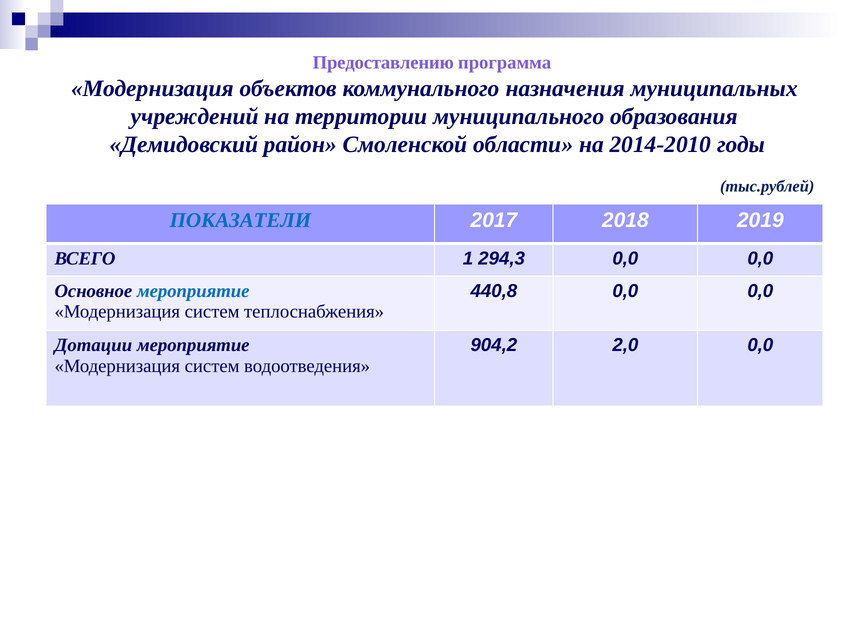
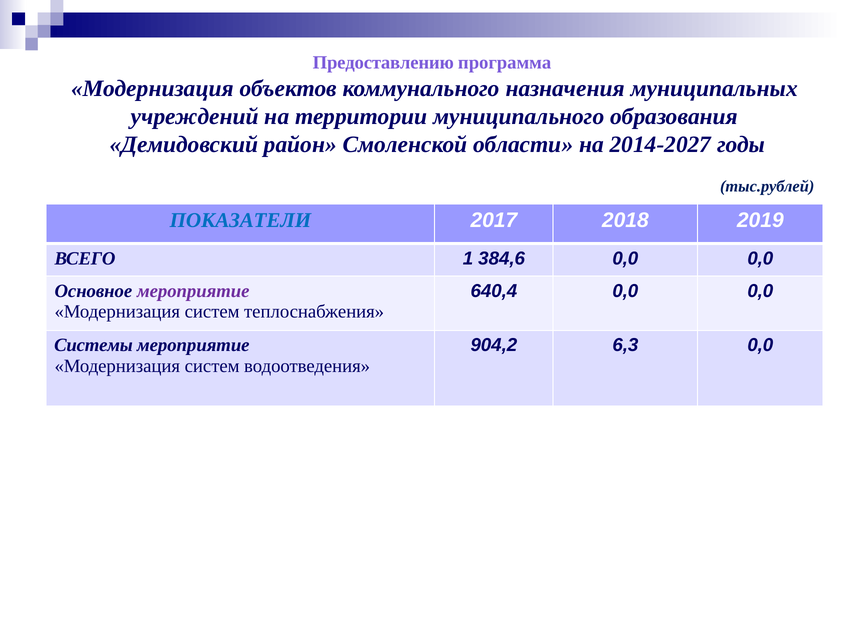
2014-2010: 2014-2010 -> 2014-2027 (660, 145)
294,3: 294,3 -> 384,6 (502, 259)
мероприятие colour: blue -> purple (193, 291)
440,8: 440,8 -> 640,4 (494, 291)
Дотации: Дотации -> Системы (94, 345)
2,0: 2,0 -> 6,3 (625, 345)
